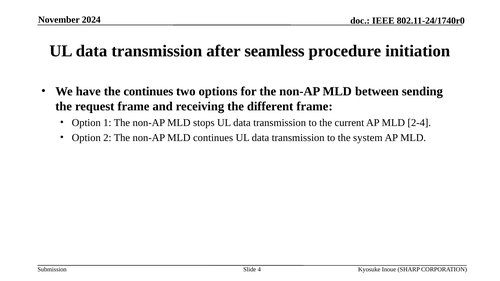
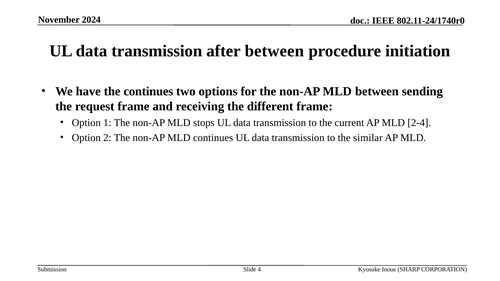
after seamless: seamless -> between (274, 51)
system: system -> similar (368, 138)
